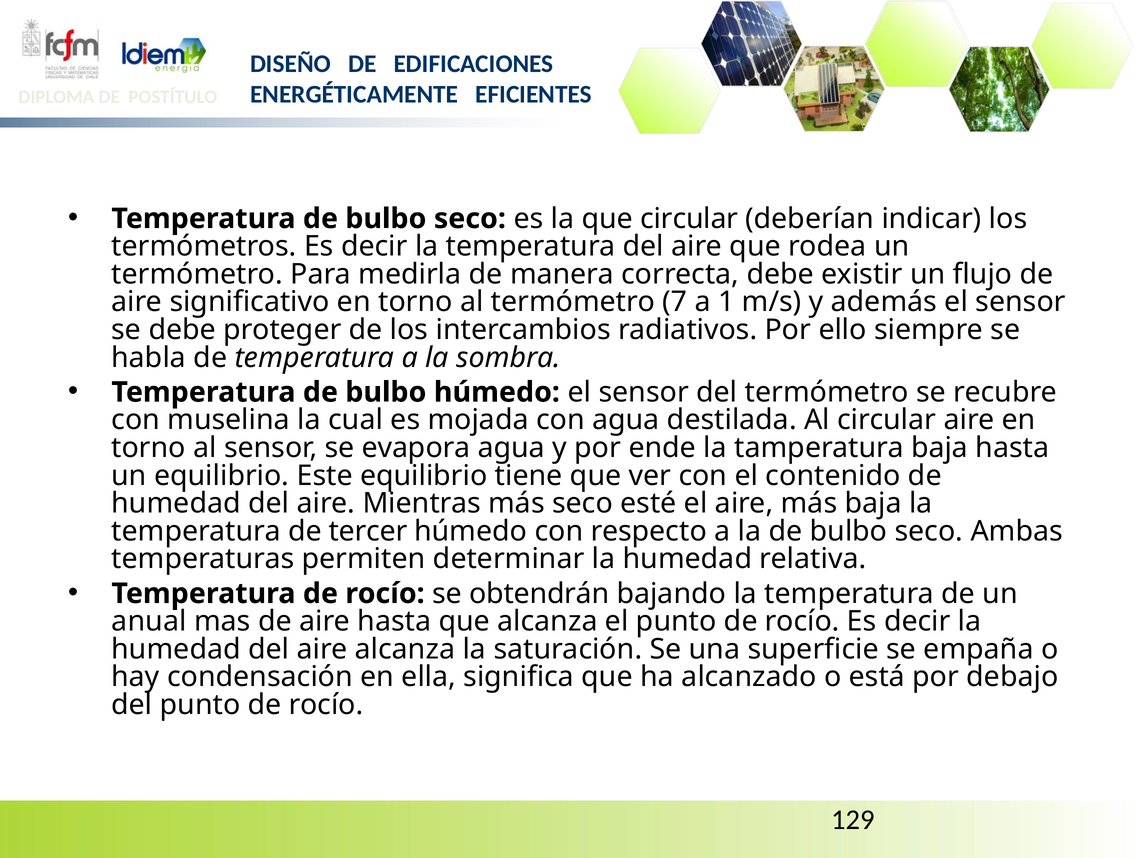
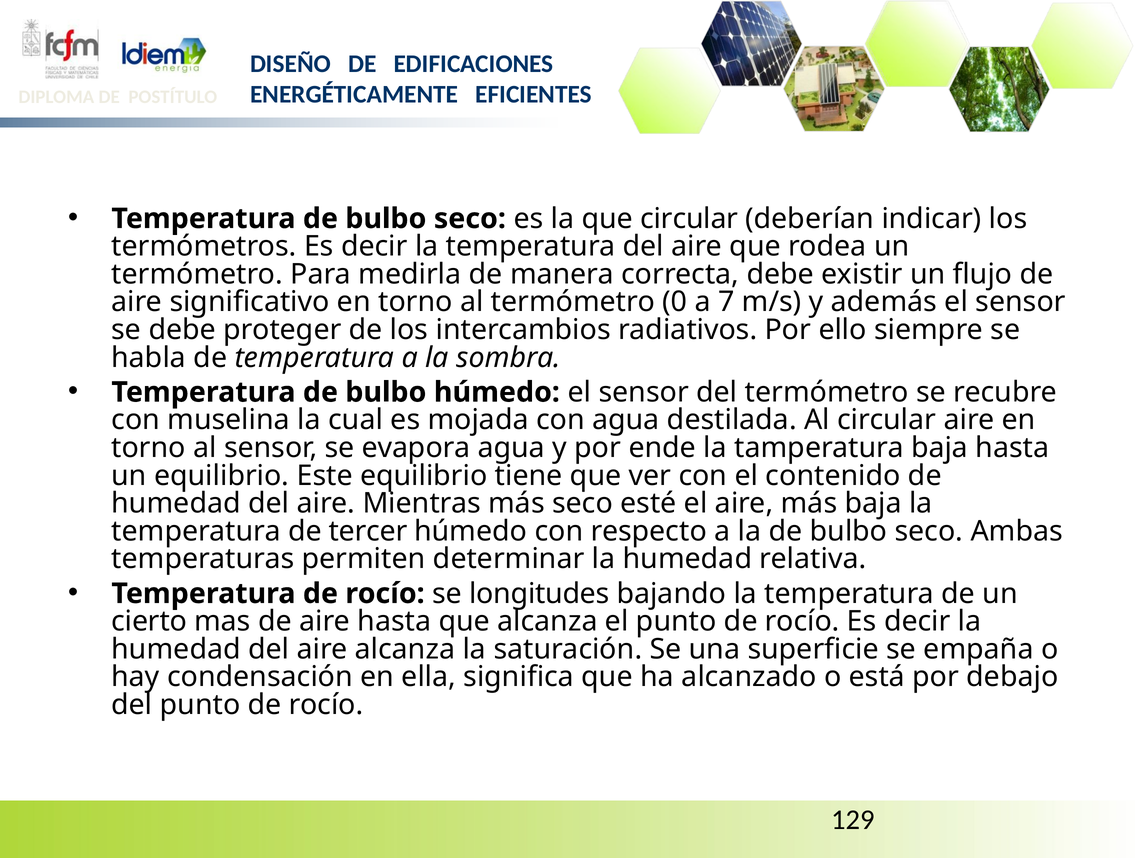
7: 7 -> 0 (675, 302)
1: 1 -> 7 (726, 302)
obtendrán: obtendrán -> longitudes (539, 594)
anual: anual -> cierto (149, 621)
